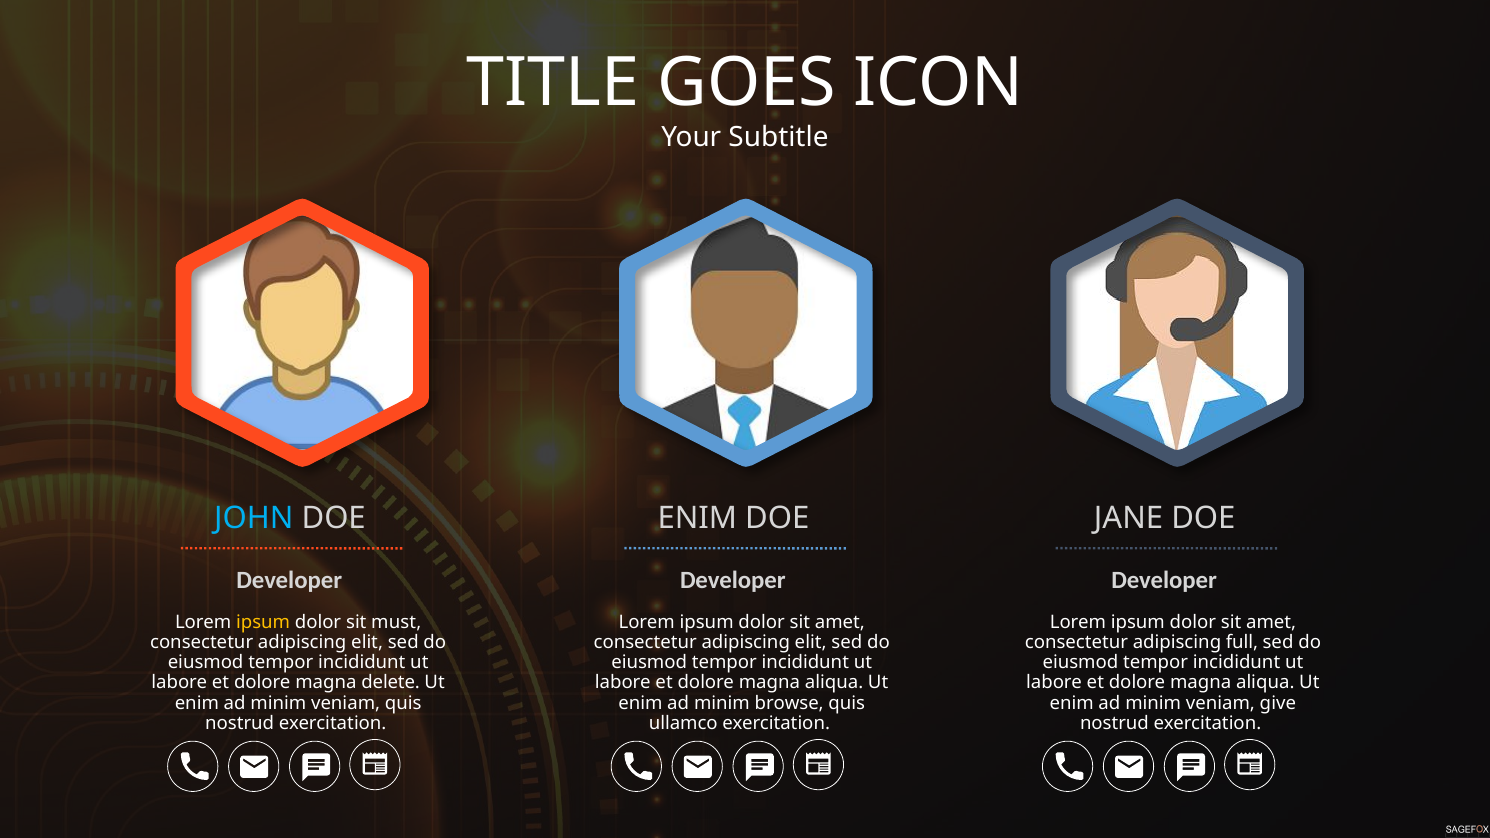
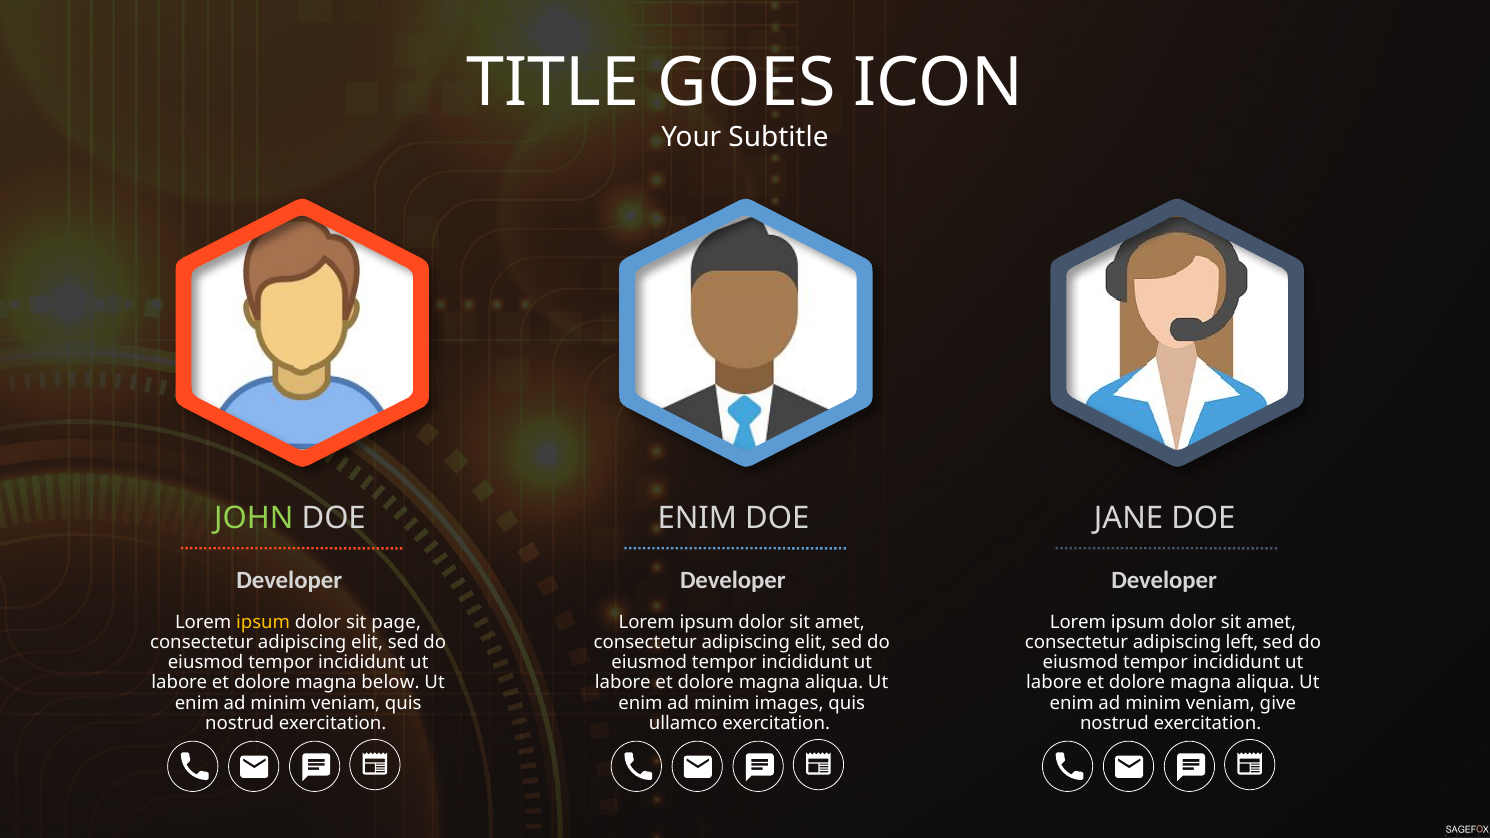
JOHN colour: light blue -> light green (254, 518)
must: must -> page (396, 623)
full: full -> left (1242, 643)
delete: delete -> below (390, 683)
browse: browse -> images (789, 703)
